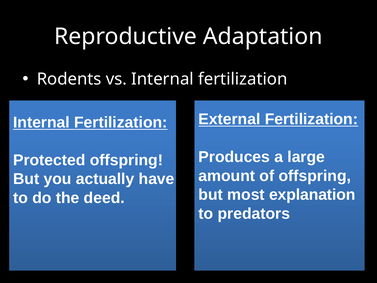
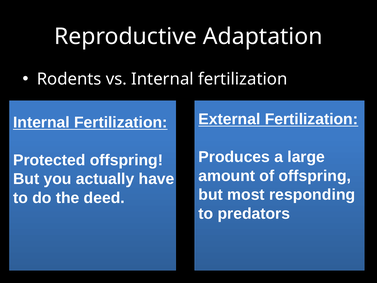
explanation: explanation -> responding (312, 195)
